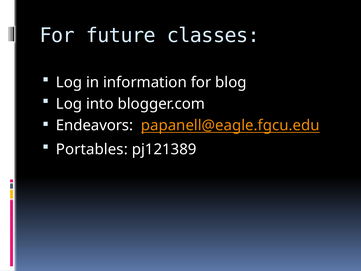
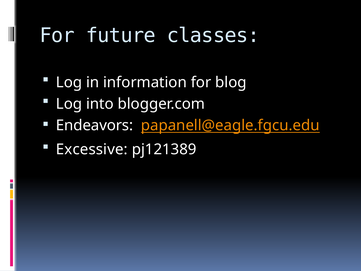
Portables: Portables -> Excessive (92, 149)
